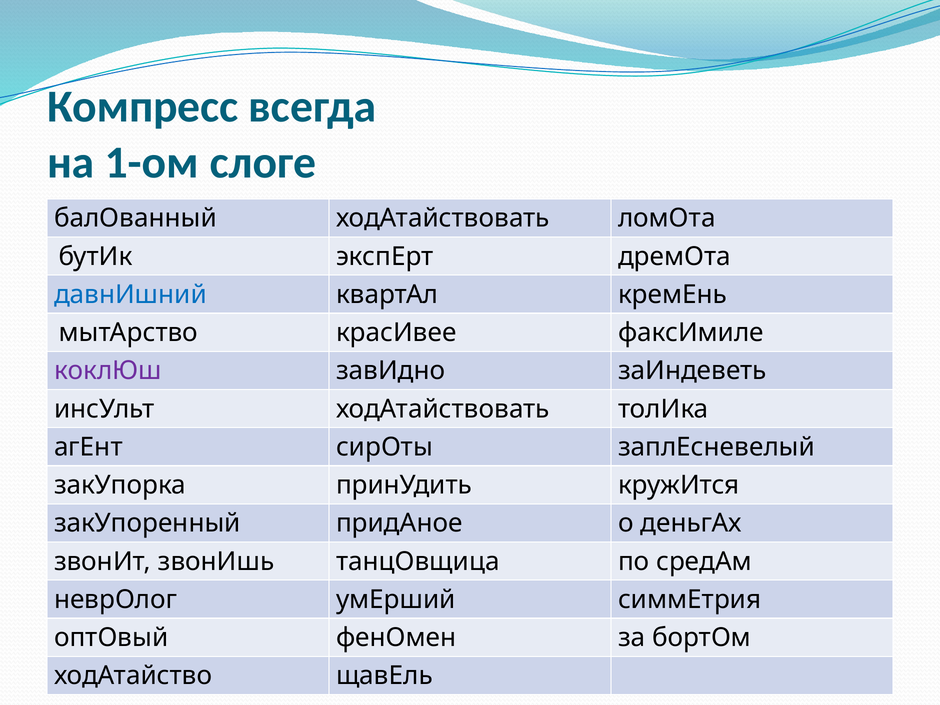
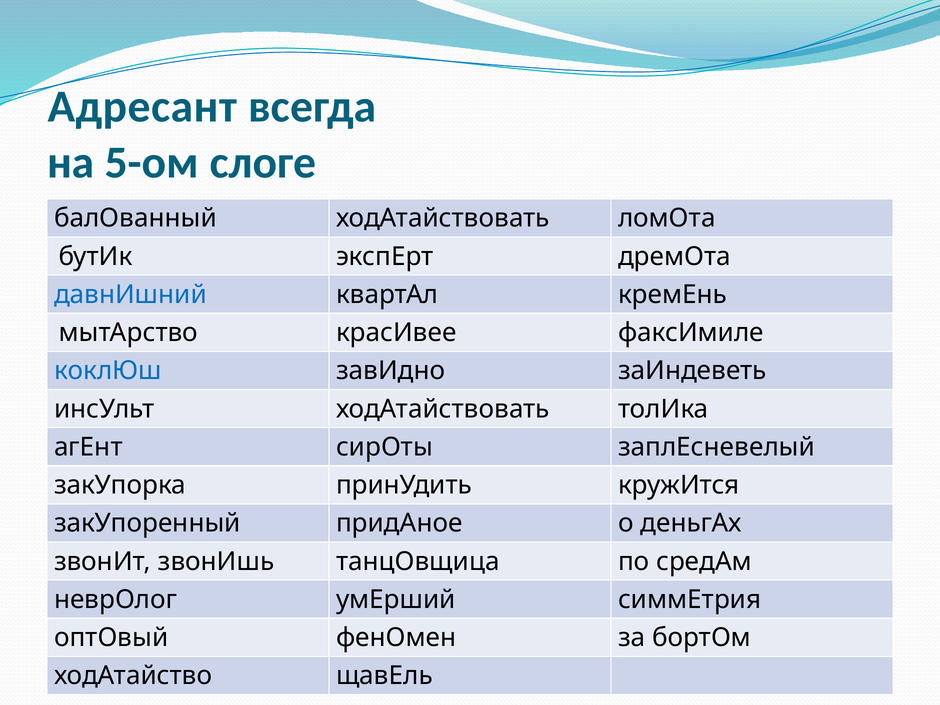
Компресс: Компресс -> Адресант (142, 107)
1-ом: 1-ом -> 5-ом (152, 163)
коклЮш colour: purple -> blue (108, 371)
